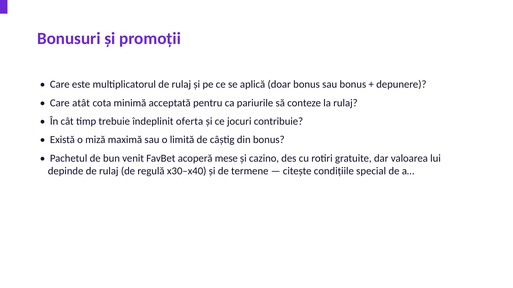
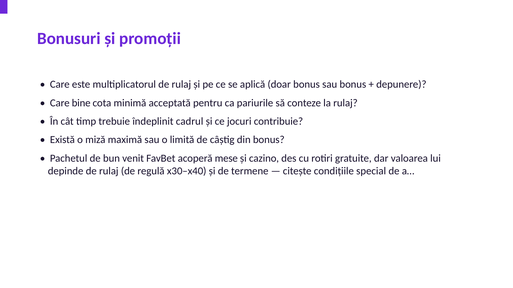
atât: atât -> bine (81, 103)
oferta: oferta -> cadrul (190, 122)
